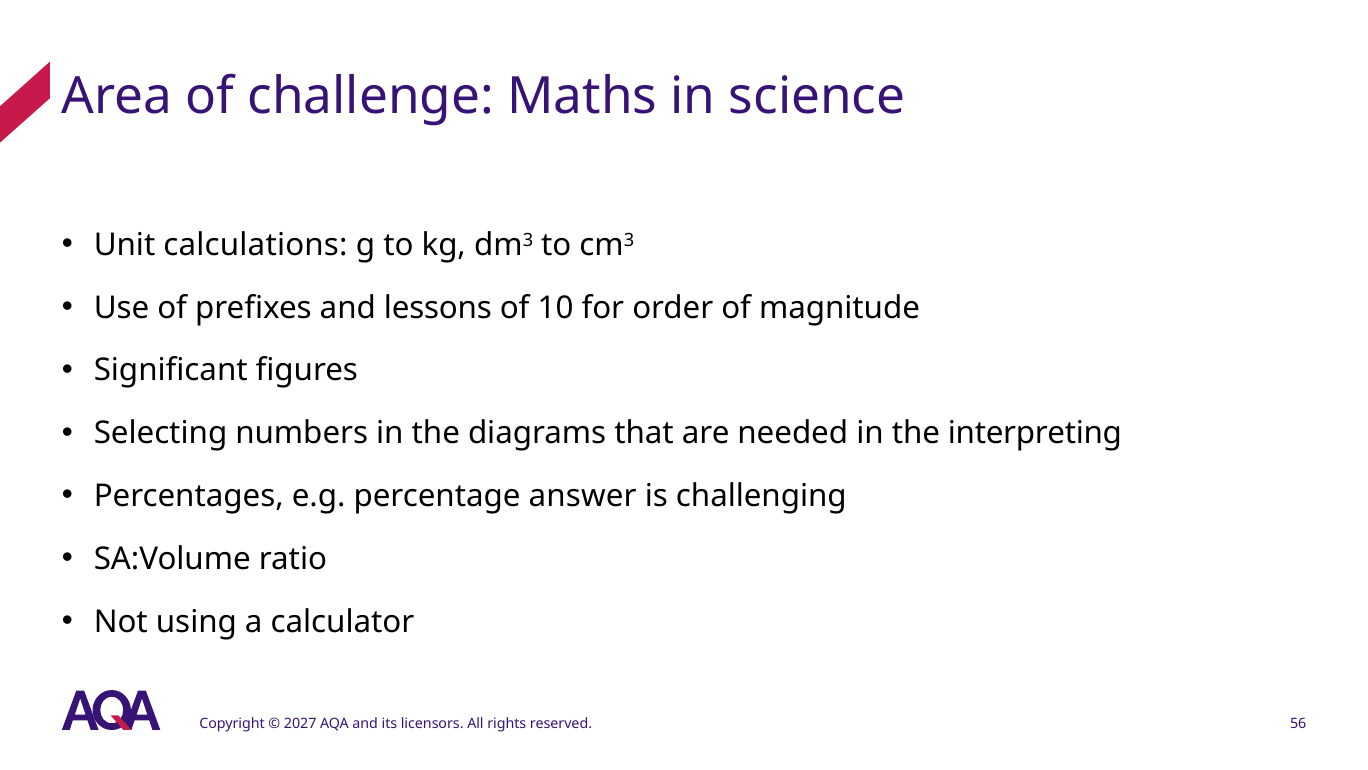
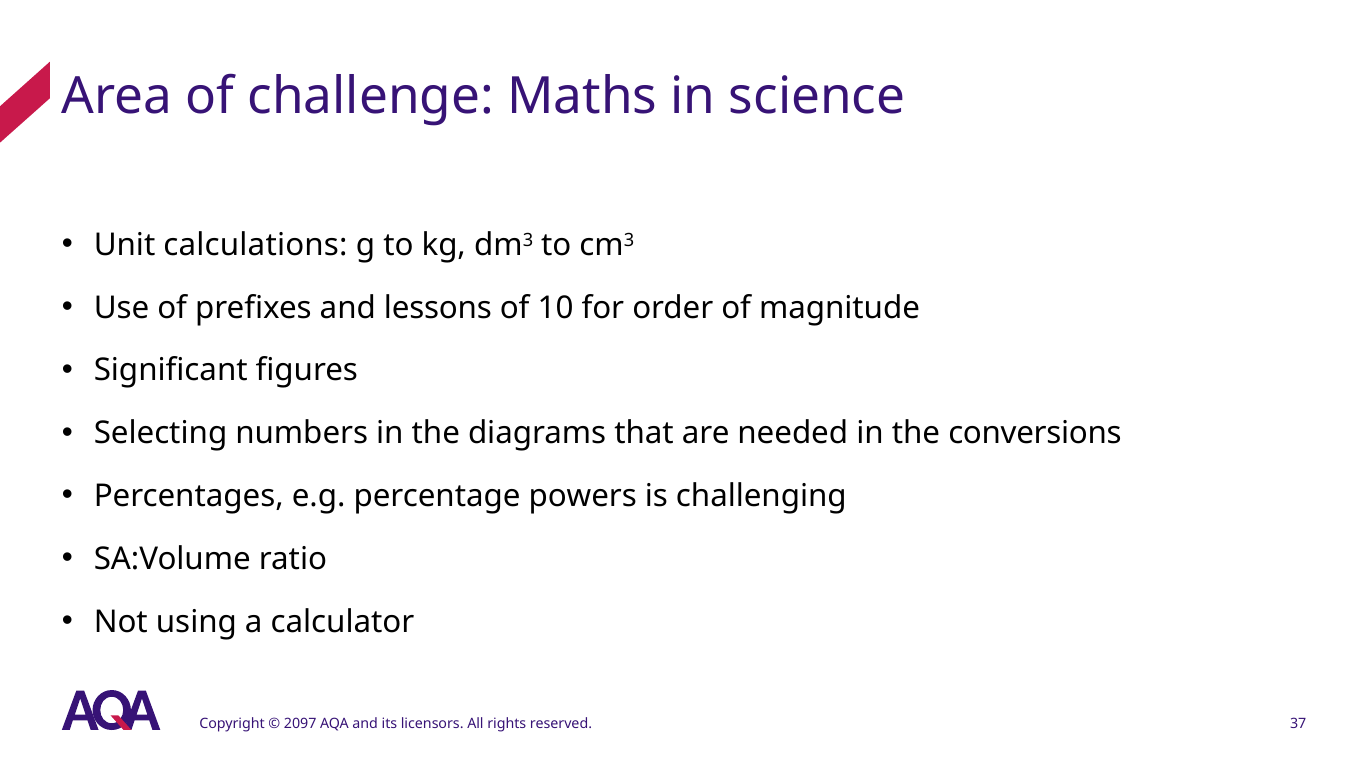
interpreting: interpreting -> conversions (1035, 433)
answer: answer -> powers (583, 496)
2027: 2027 -> 2097 (300, 723)
56: 56 -> 37 (1298, 723)
